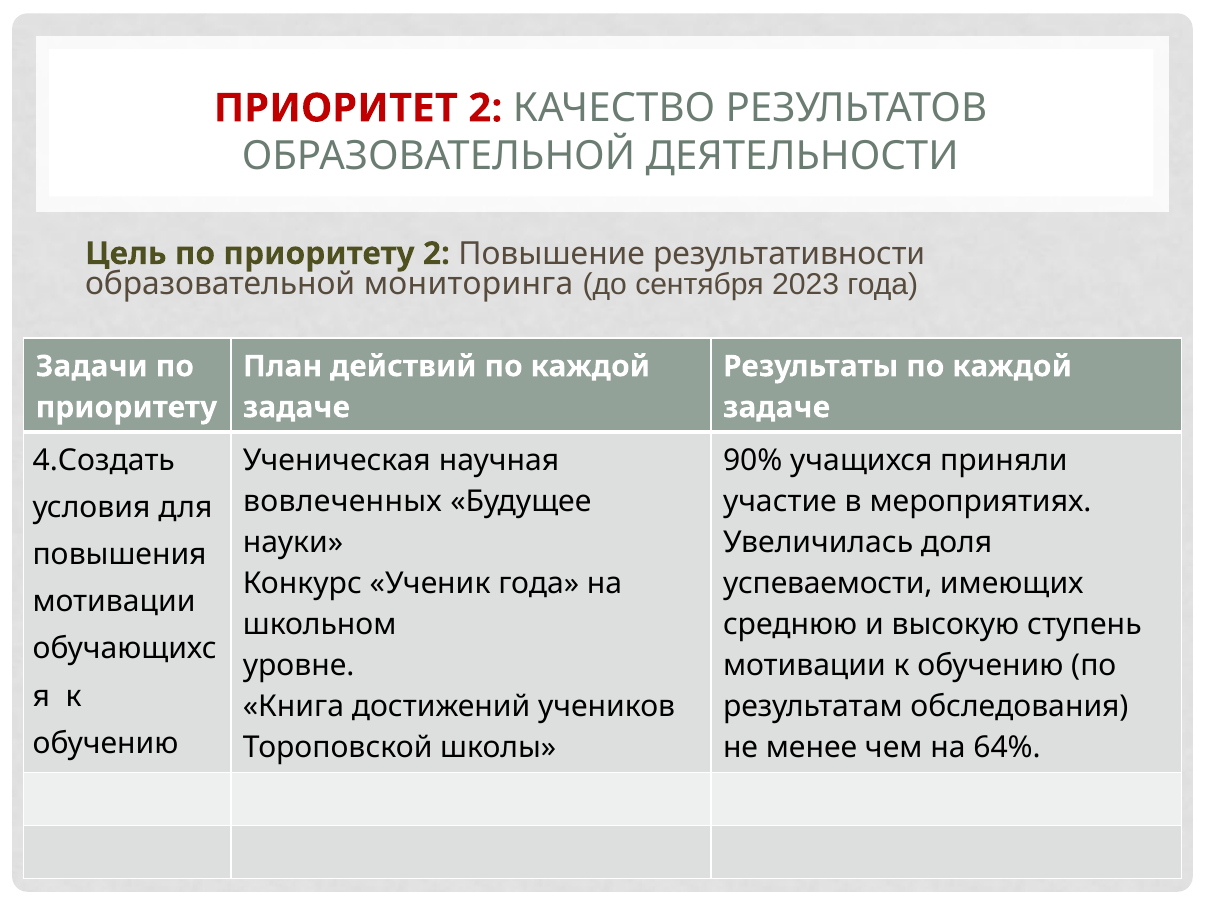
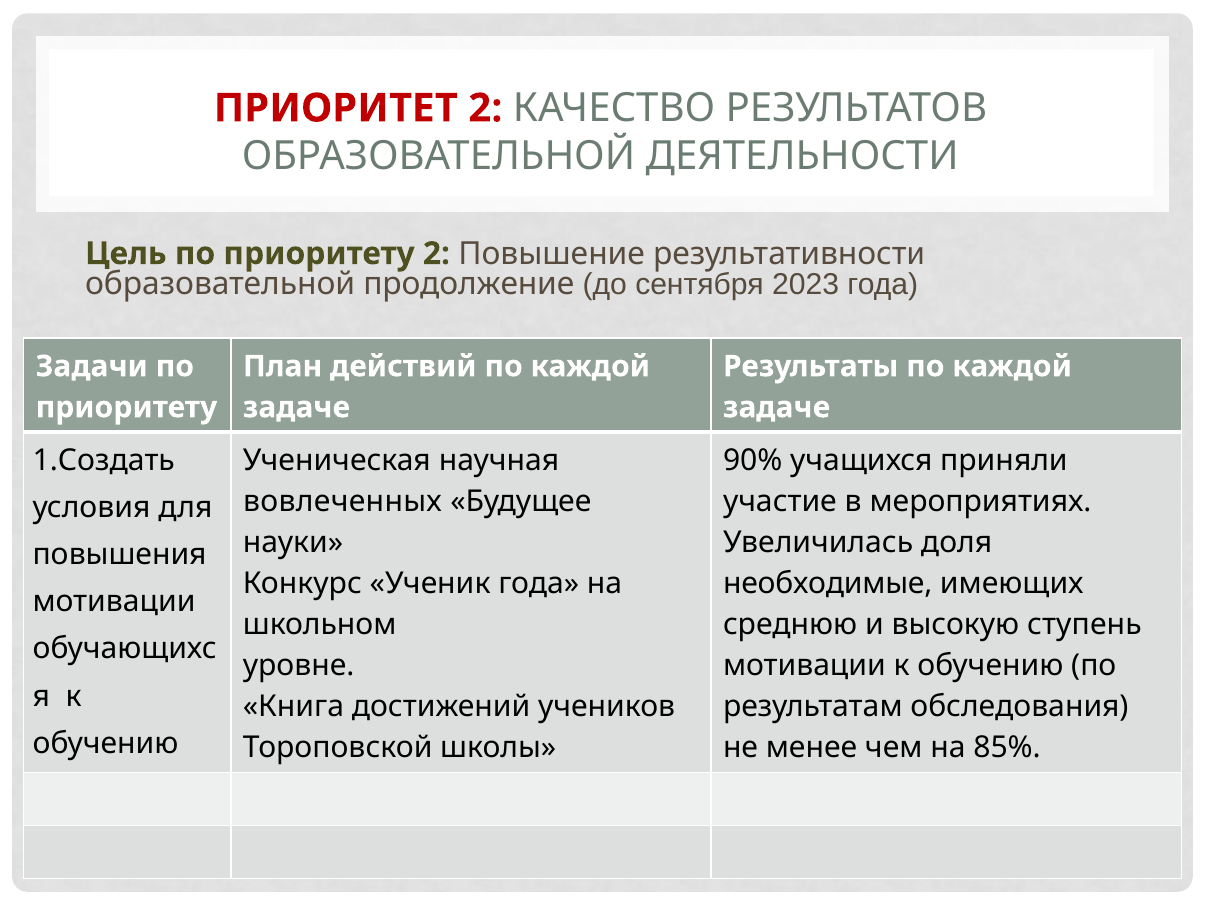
мониторинга: мониторинга -> продолжение (469, 284)
4.Создать: 4.Создать -> 1.Создать (104, 460)
успеваемости: успеваемости -> необходимые (828, 583)
64%: 64% -> 85% (1007, 747)
